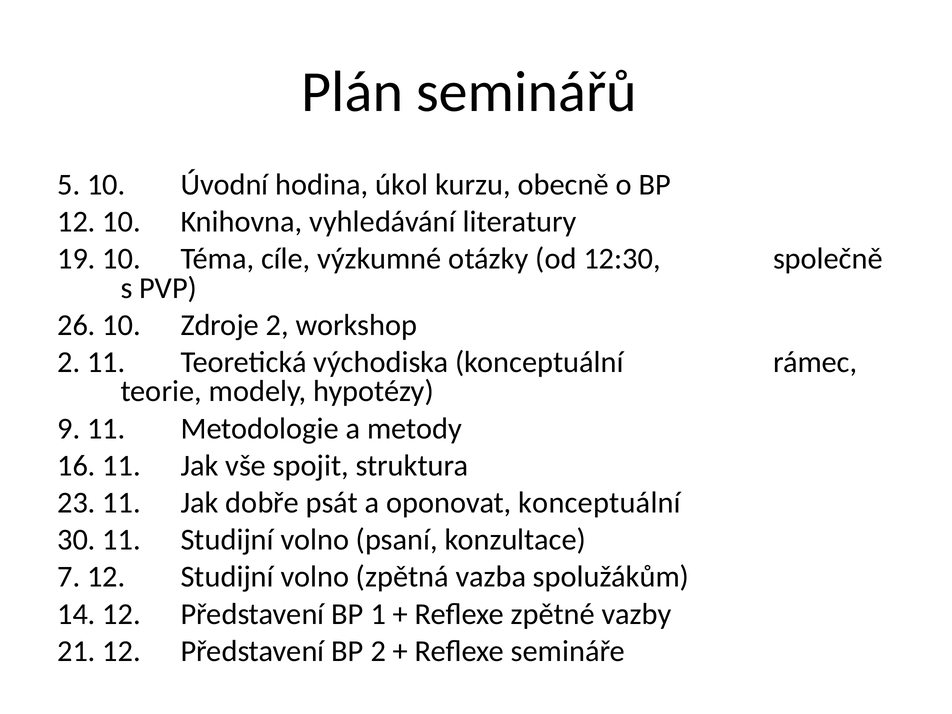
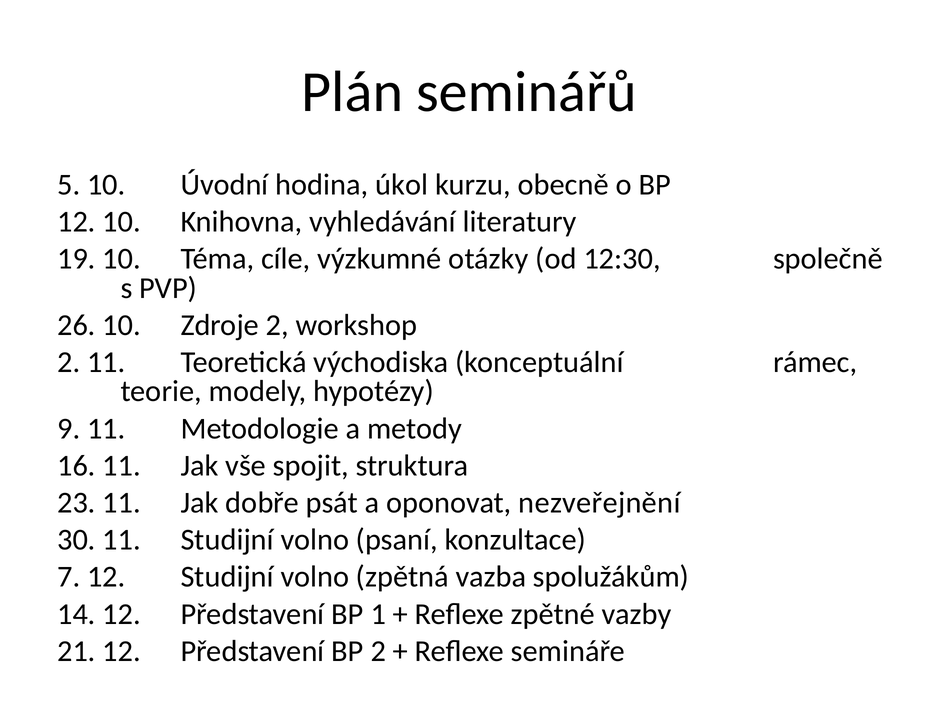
oponovat konceptuální: konceptuální -> nezveřejnění (600, 503)
